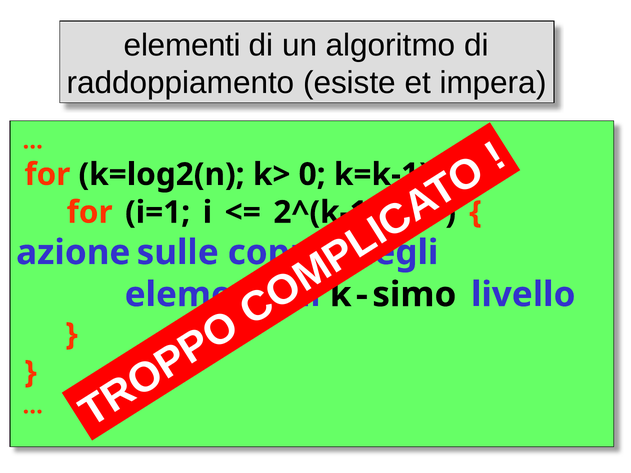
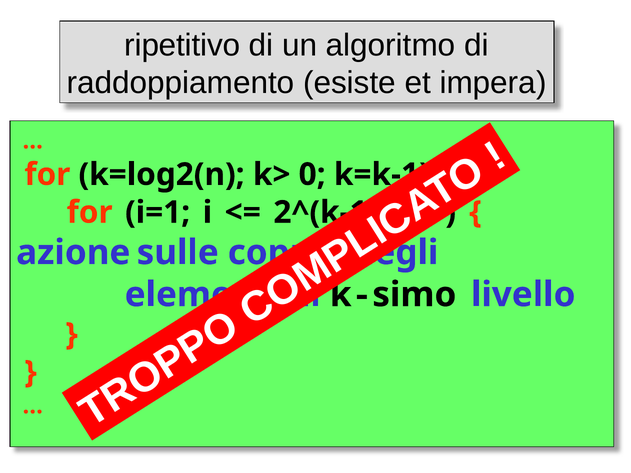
elementi: elementi -> ripetitivo (182, 45)
